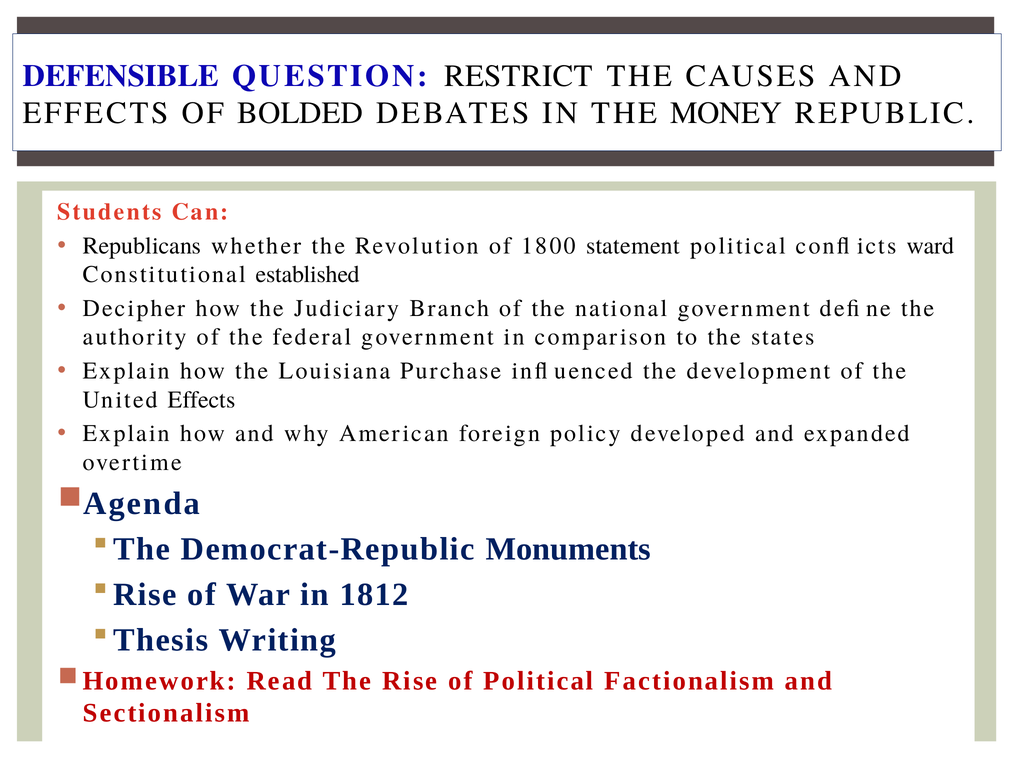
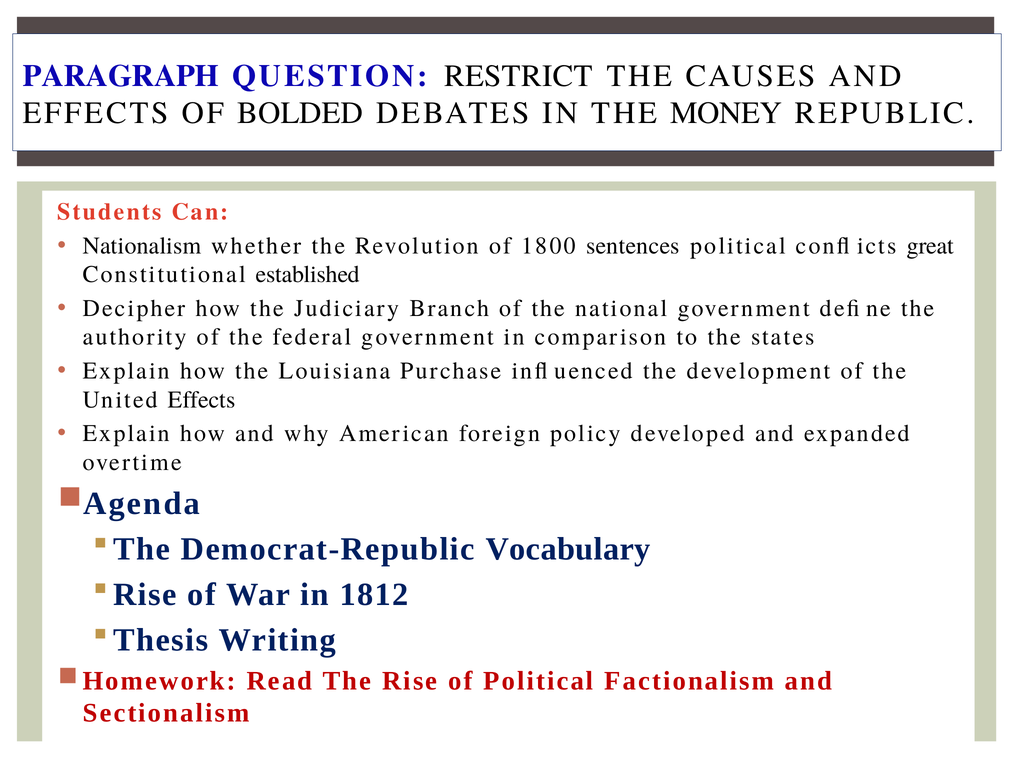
DEFENSIBLE: DEFENSIBLE -> PARAGRAPH (121, 76)
Republicans: Republicans -> Nationalism (142, 246)
statement: statement -> sentences (633, 246)
ward: ward -> great (930, 246)
Monuments: Monuments -> Vocabulary (568, 549)
